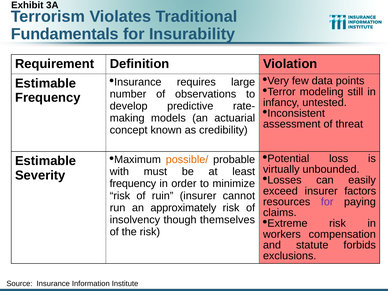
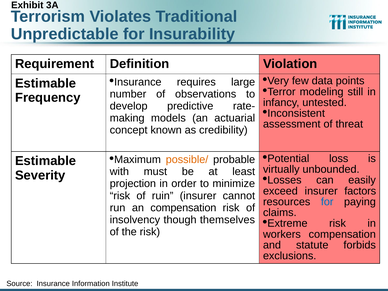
Fundamentals: Fundamentals -> Unpredictable (65, 34)
frequency: frequency -> projection (133, 184)
for colour: purple -> blue (327, 202)
an approximately: approximately -> compensation (183, 208)
